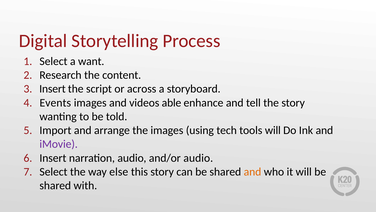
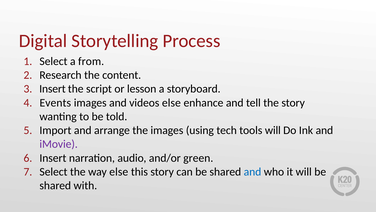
want: want -> from (91, 61)
across: across -> lesson (142, 89)
videos able: able -> else (171, 102)
and/or audio: audio -> green (198, 158)
and colour: orange -> blue (252, 171)
